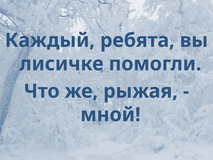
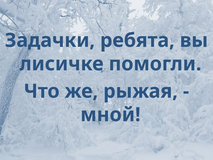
Каждый: Каждый -> Задачки (50, 40)
